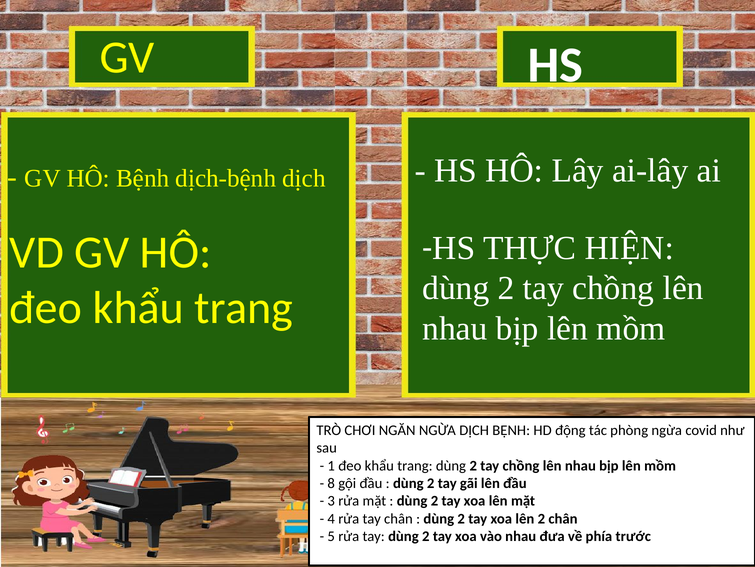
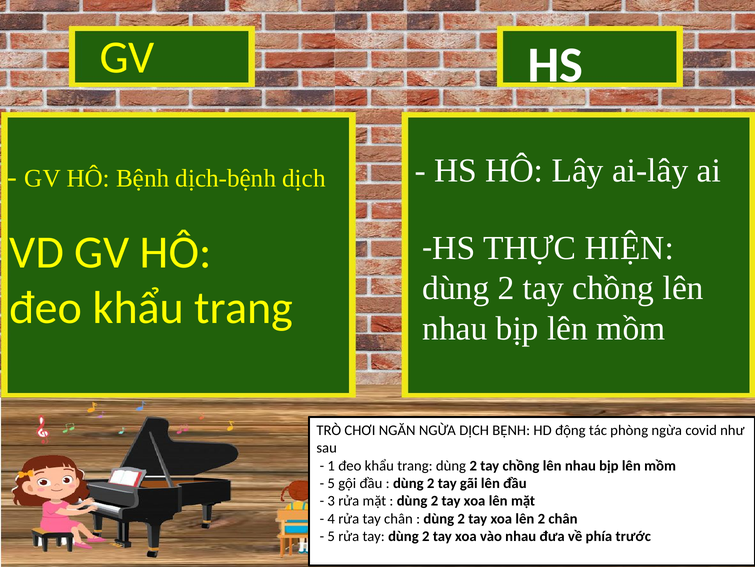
8: 8 -> 5 (331, 483)
